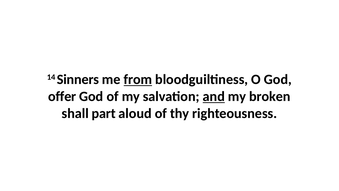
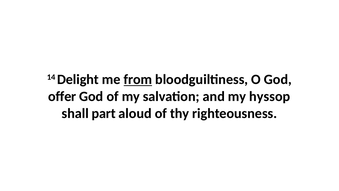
Sinners: Sinners -> Delight (78, 79)
and underline: present -> none (214, 96)
broken: broken -> hyssop (270, 96)
